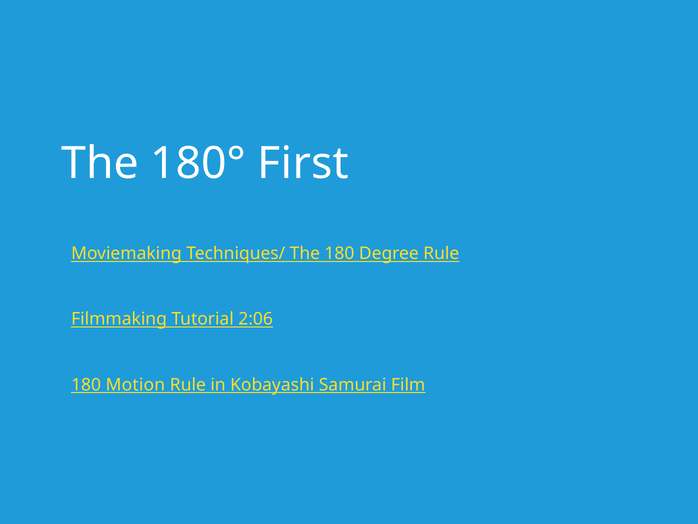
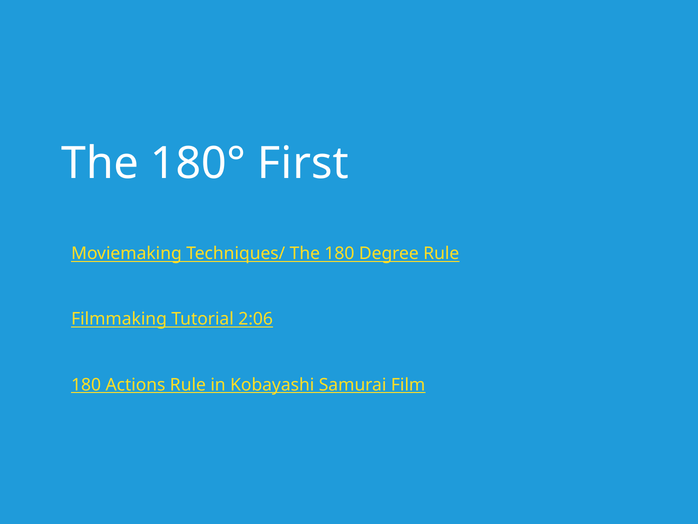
Motion: Motion -> Actions (135, 384)
